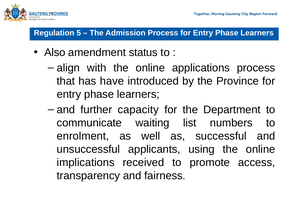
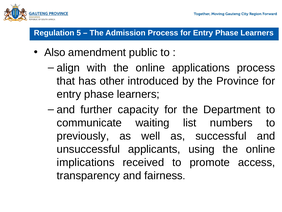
status: status -> public (143, 52)
have: have -> other (112, 81)
enrolment: enrolment -> previously (83, 136)
